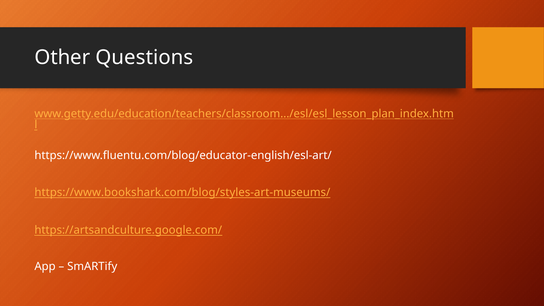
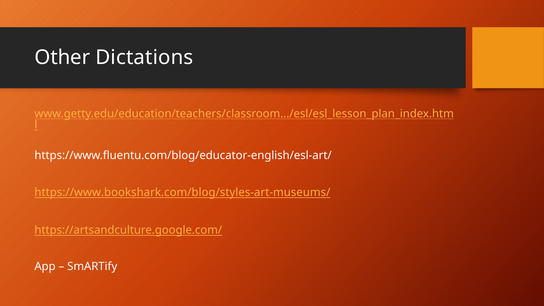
Questions: Questions -> Dictations (144, 58)
